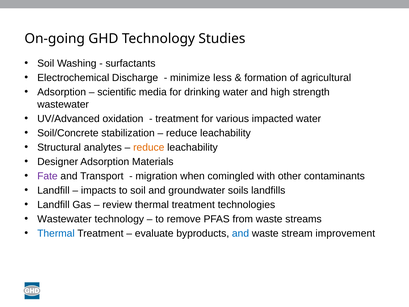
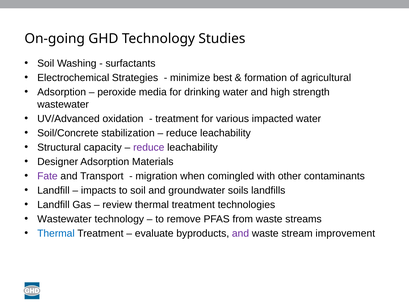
Discharge: Discharge -> Strategies (135, 78)
less: less -> best (223, 78)
scientific: scientific -> peroxide (117, 92)
analytes: analytes -> capacity (103, 147)
reduce colour: orange -> purple (149, 147)
and colour: blue -> purple (241, 233)
